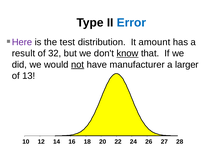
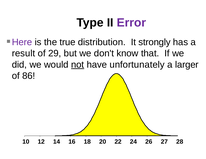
Error colour: blue -> purple (131, 23)
test: test -> true (67, 42)
amount: amount -> strongly (155, 42)
32: 32 -> 29 (55, 53)
know underline: present -> none (127, 53)
manufacturer: manufacturer -> unfortunately (137, 65)
13: 13 -> 86 (29, 76)
